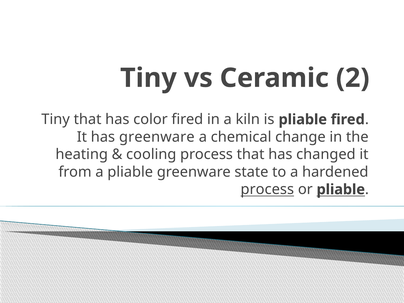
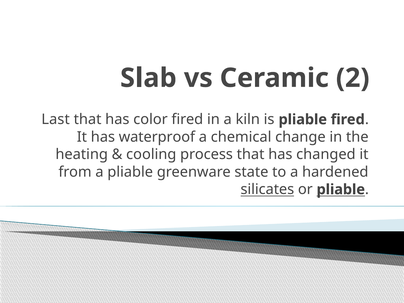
Tiny: Tiny -> Slab (148, 78)
Tiny: Tiny -> Last (56, 119)
has greenware: greenware -> waterproof (157, 137)
process: process -> silicates (267, 189)
